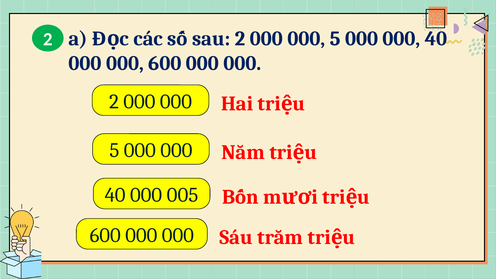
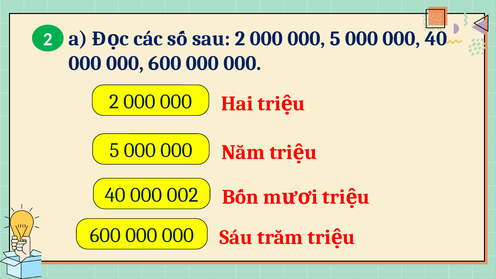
005: 005 -> 002 (183, 195)
